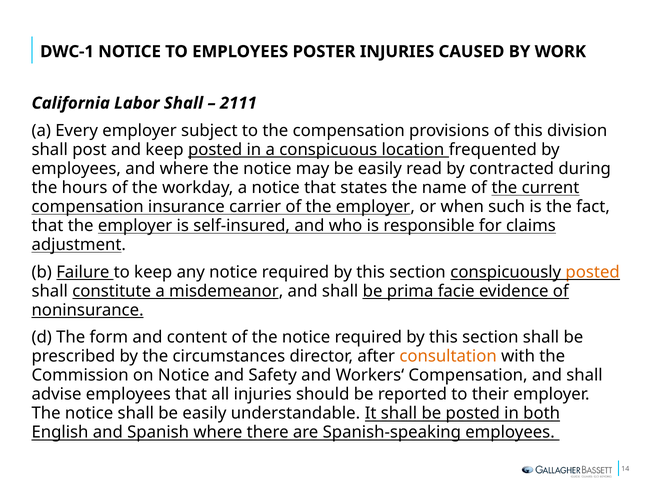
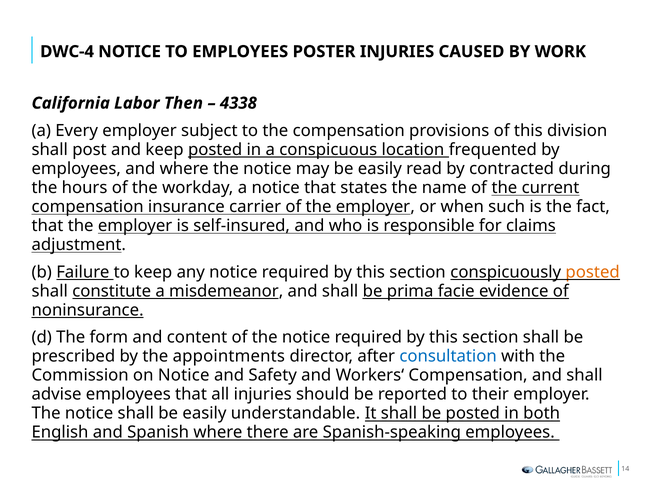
DWC-1: DWC-1 -> DWC-4 (67, 52)
Labor Shall: Shall -> Then (183, 103)
2111: 2111 -> 4338 (238, 103)
circumstances: circumstances -> appointments (229, 356)
consultation colour: orange -> blue (448, 356)
